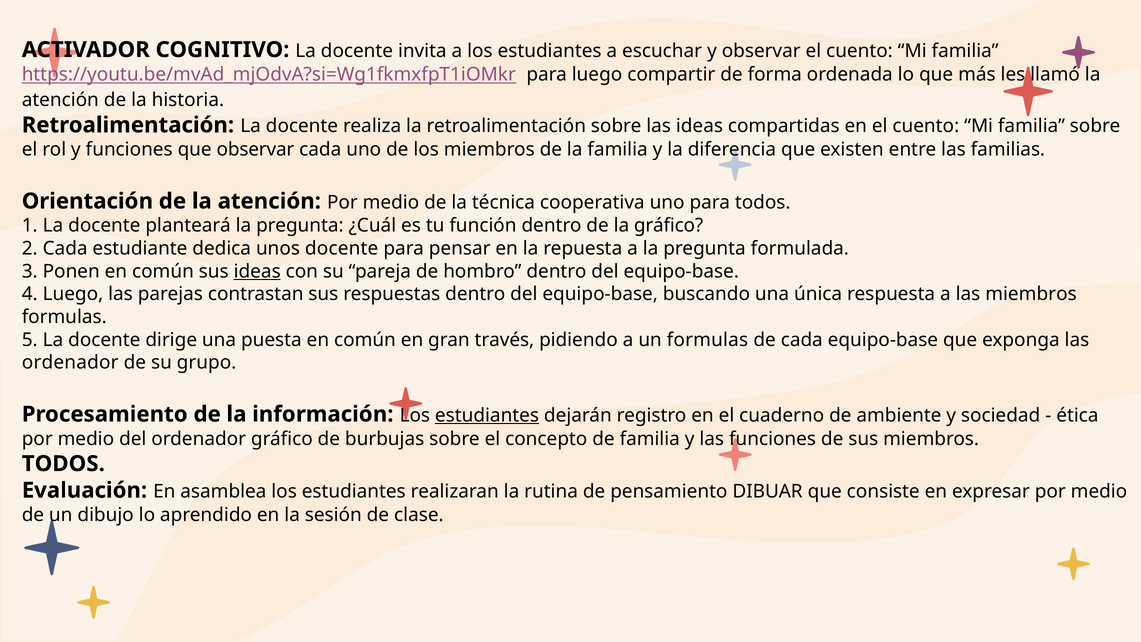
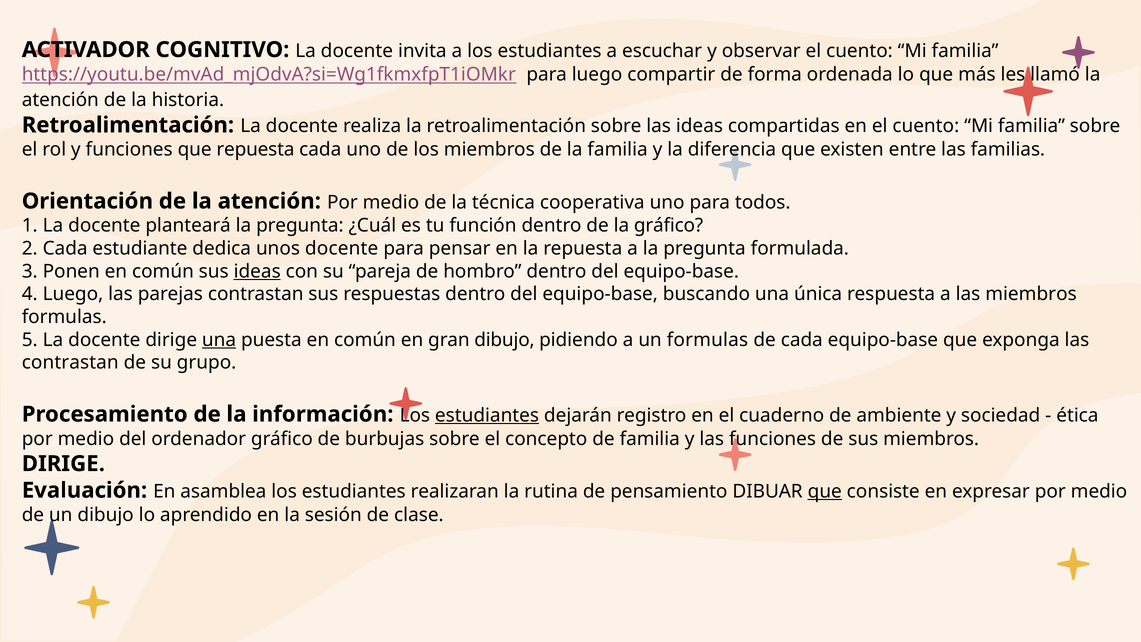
que observar: observar -> repuesta (255, 150)
una underline: none -> present (219, 340)
gran través: través -> dibujo (504, 340)
ordenador: ordenador -> contrastan (70, 363)
TODOS: TODOS -> DIRIGE (63, 464)
que underline: none -> present (825, 491)
